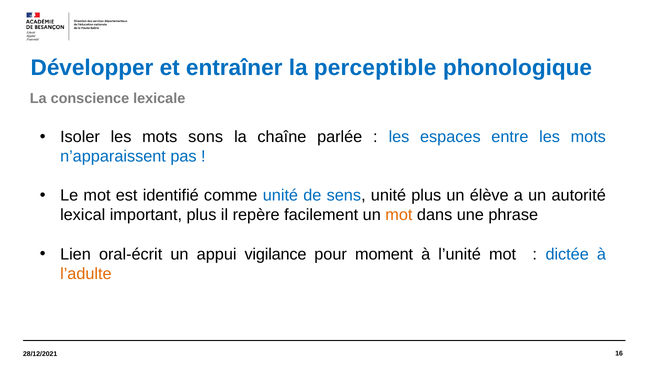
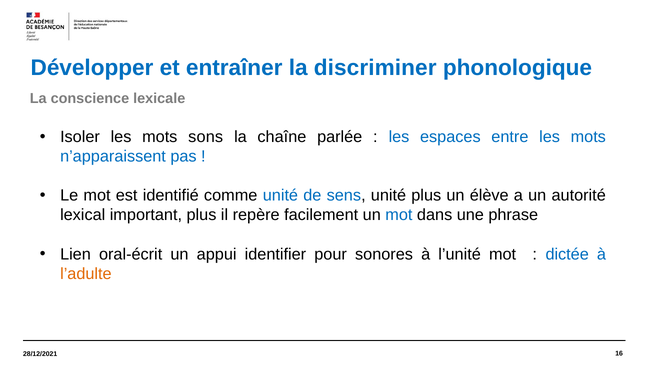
perceptible: perceptible -> discriminer (375, 68)
mot colour: orange -> blue (399, 215)
vigilance: vigilance -> identifier (275, 254)
moment: moment -> sonores (384, 254)
